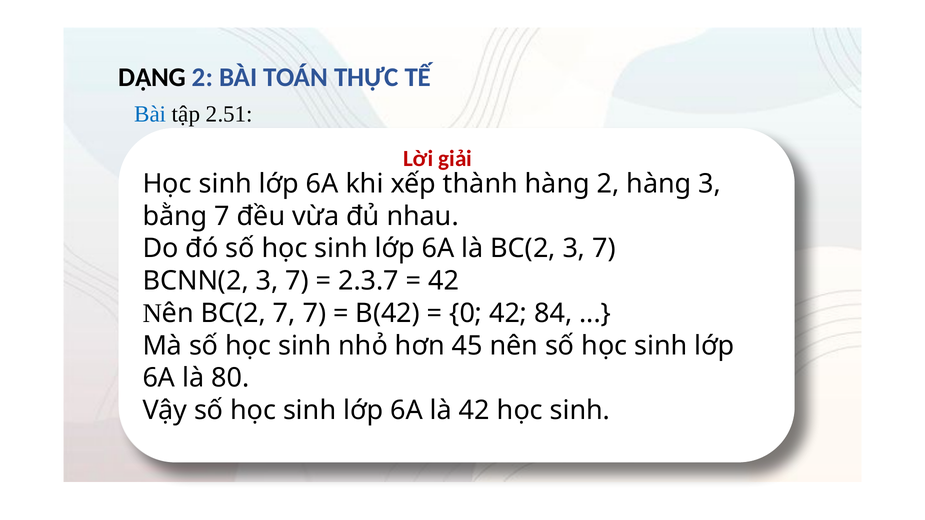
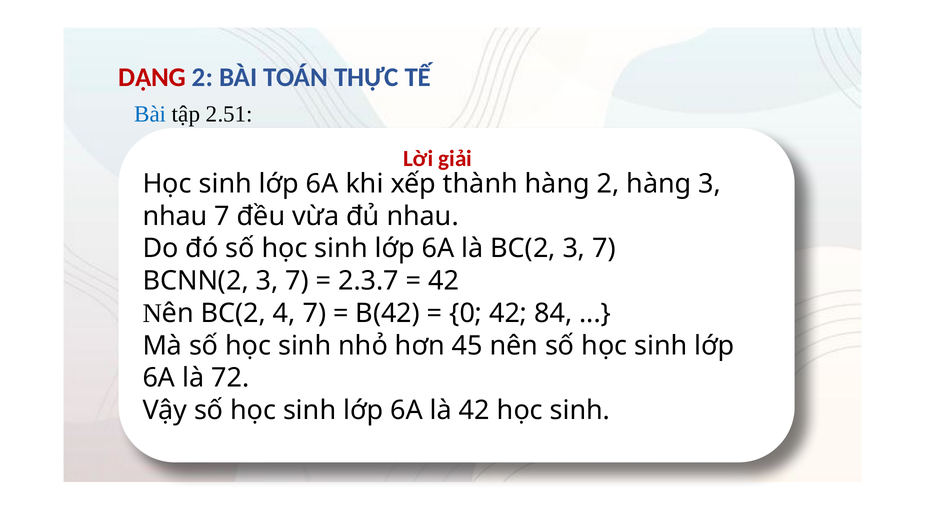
DẠNG colour: black -> red (152, 77)
bằng: bằng -> nhau (175, 216)
7: 7 -> 4 (284, 313)
80: 80 -> 72 (230, 378)
